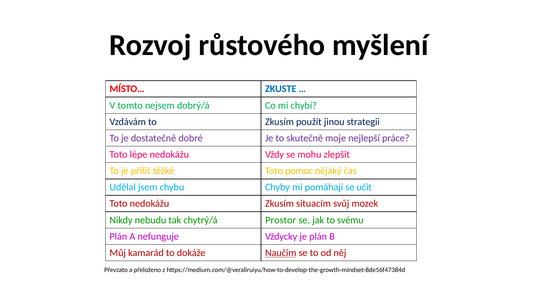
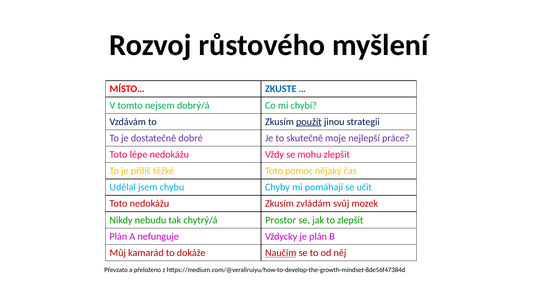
použít underline: none -> present (309, 122)
situacím: situacím -> zvládám (313, 203)
to svému: svému -> zlepšit (350, 220)
